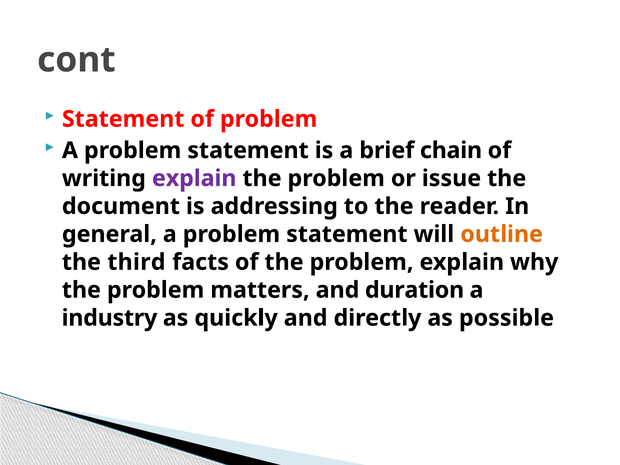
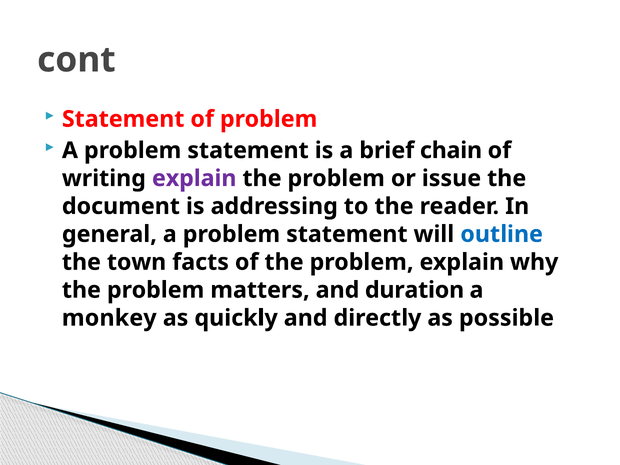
outline colour: orange -> blue (502, 234)
third: third -> town (137, 262)
industry: industry -> monkey (109, 318)
